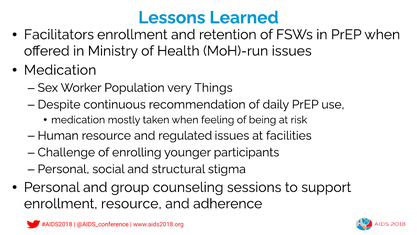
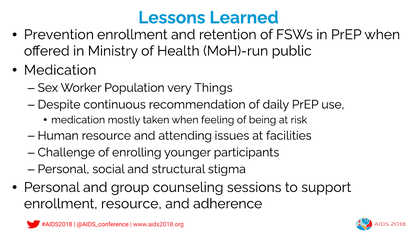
Facilitators: Facilitators -> Prevention (59, 35)
MoH)-run issues: issues -> public (292, 51)
regulated: regulated -> attending (185, 135)
